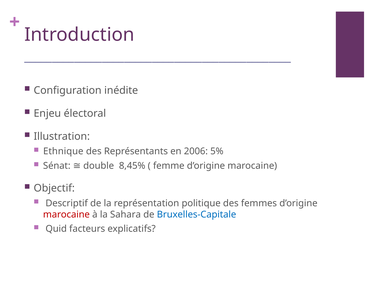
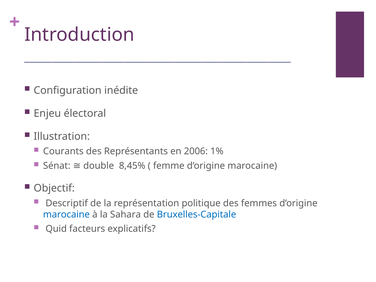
Ethnique: Ethnique -> Courants (63, 151)
5%: 5% -> 1% (217, 151)
marocaine colour: red -> blue (66, 214)
